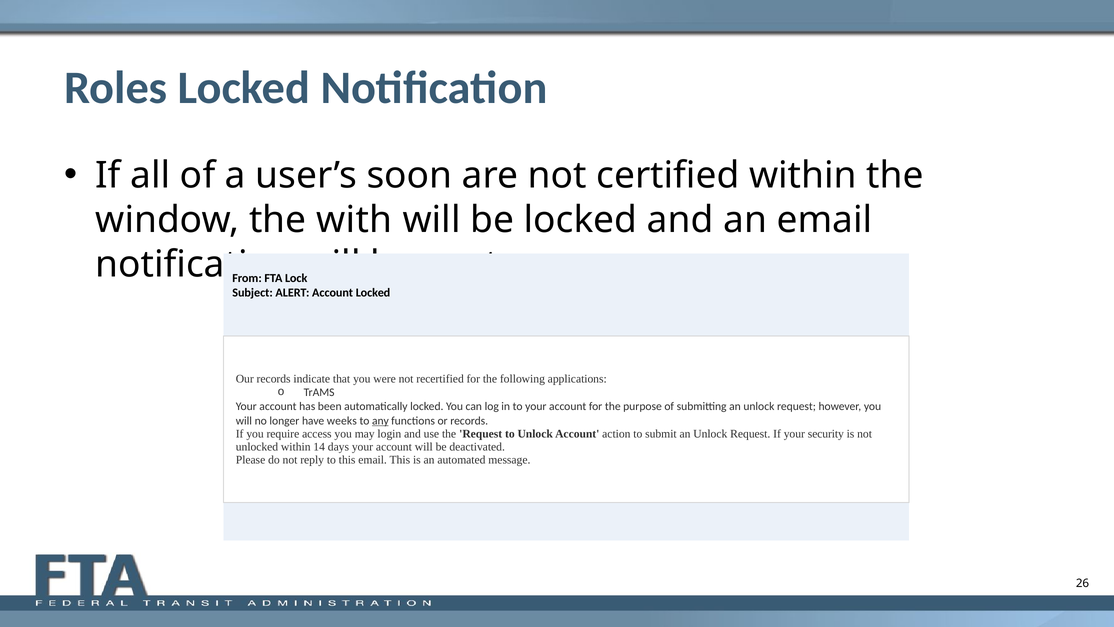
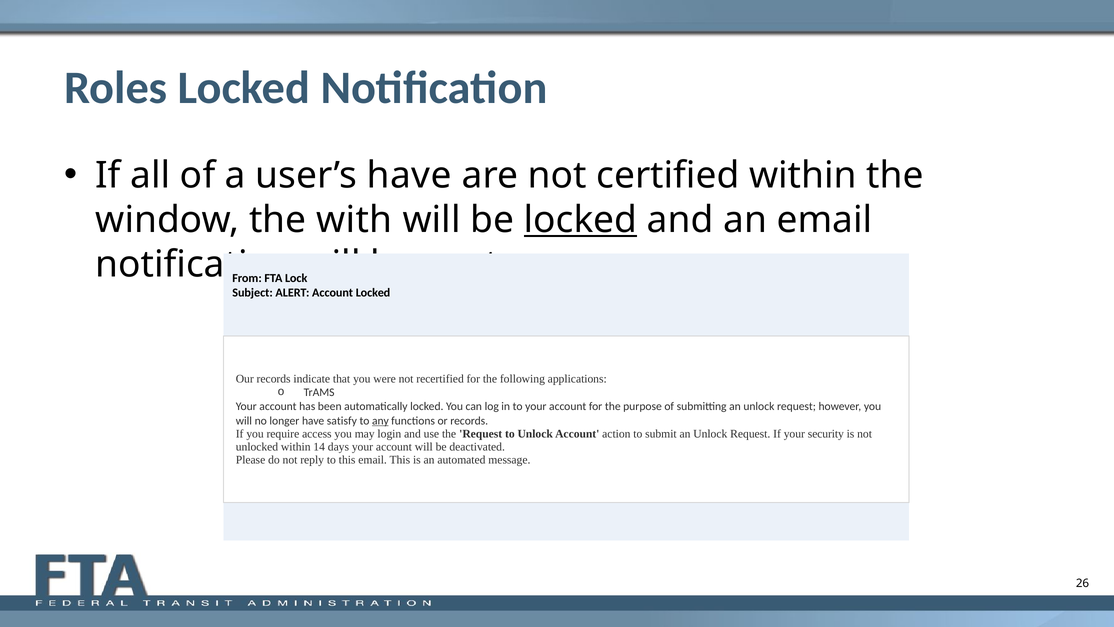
user’s soon: soon -> have (409, 175)
locked underline: none -> present (580, 220)
weeks: weeks -> satisfy (342, 420)
